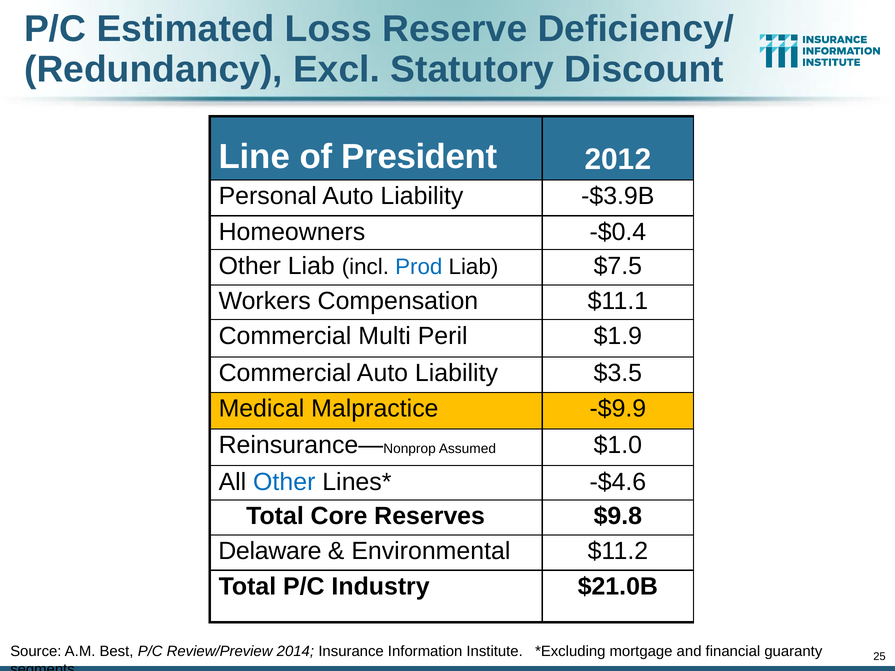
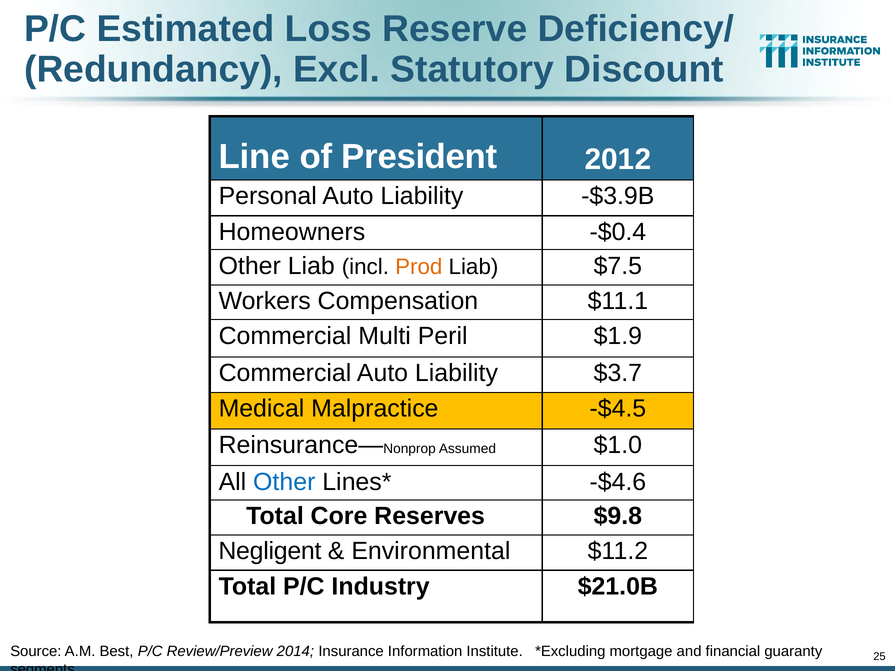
Prod colour: blue -> orange (419, 267)
$3.5: $3.5 -> $3.7 (618, 373)
-$9.9: -$9.9 -> -$4.5 (618, 409)
Delaware: Delaware -> Negligent (270, 551)
